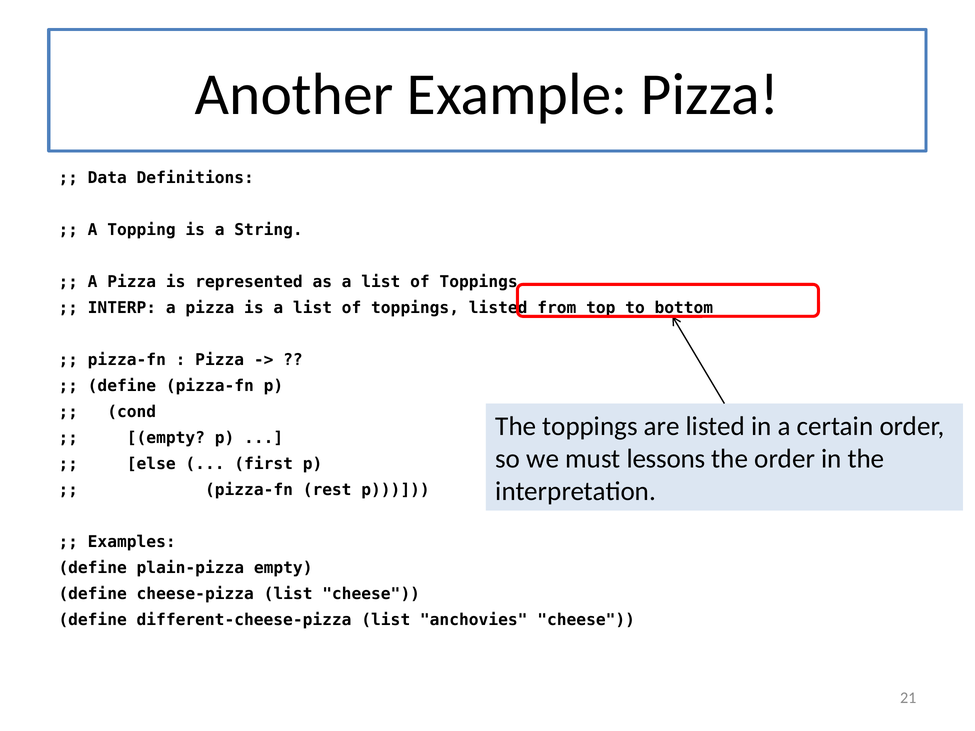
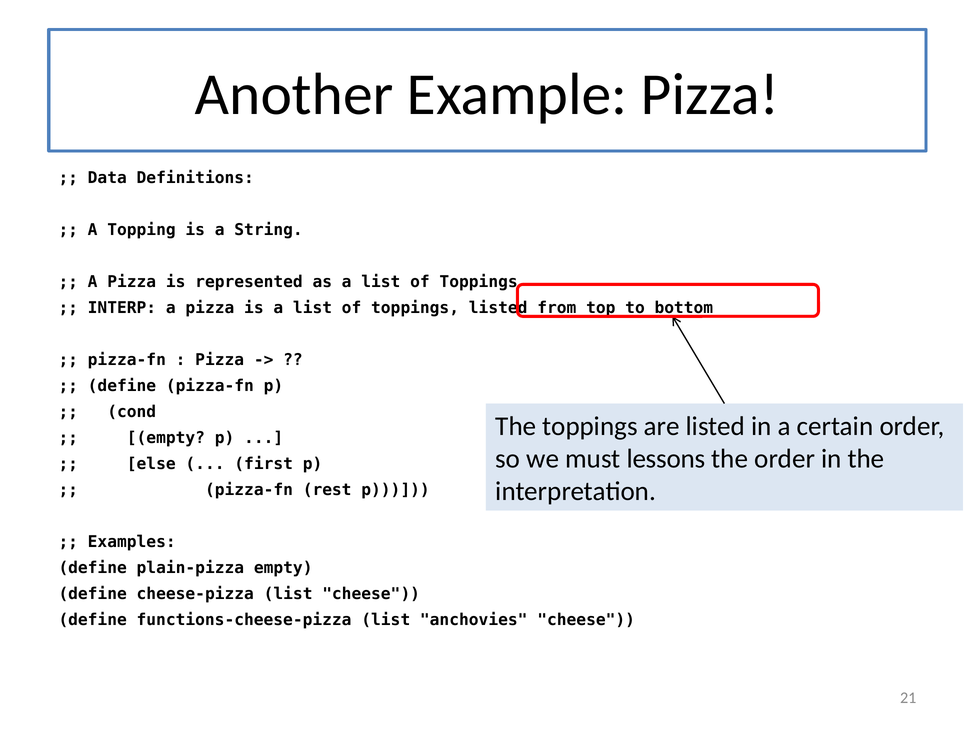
different-cheese-pizza: different-cheese-pizza -> functions-cheese-pizza (244, 620)
